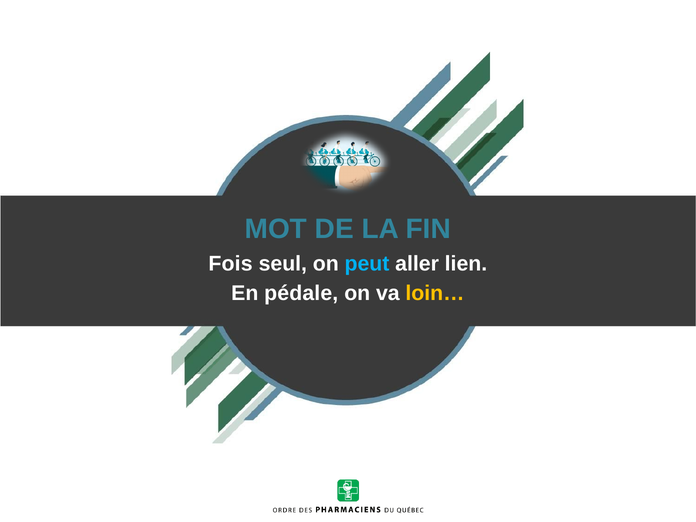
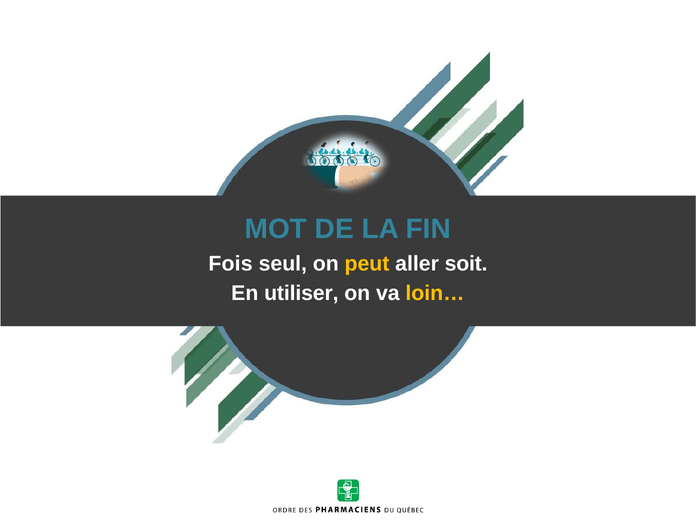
peut colour: light blue -> yellow (367, 264)
lien: lien -> soit (466, 264)
pédale: pédale -> utiliser (301, 293)
